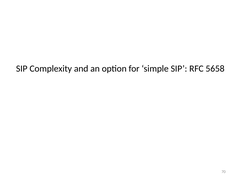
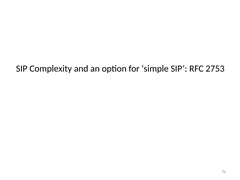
5658: 5658 -> 2753 (215, 69)
